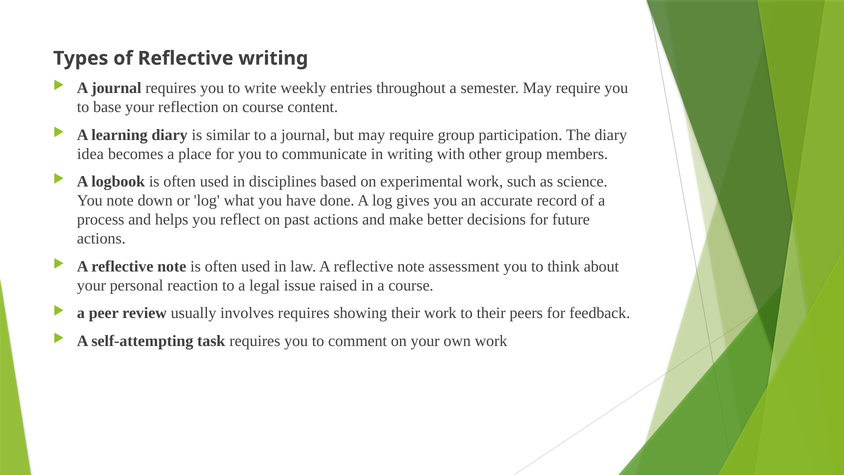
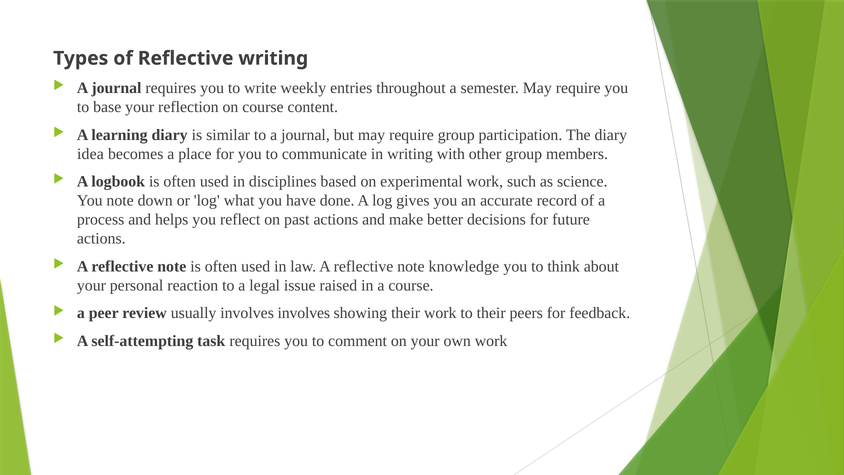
assessment: assessment -> knowledge (464, 266)
involves requires: requires -> involves (304, 313)
